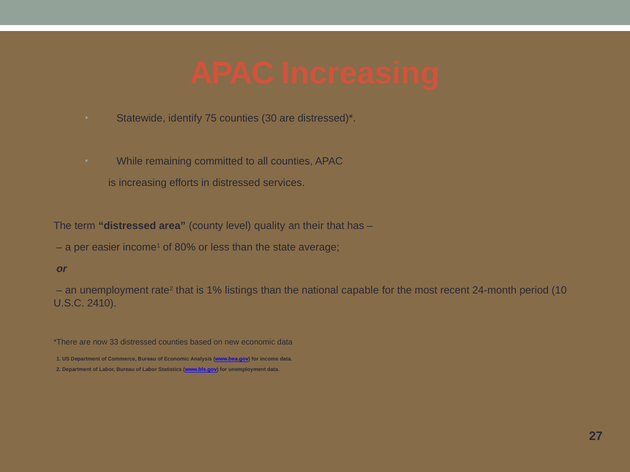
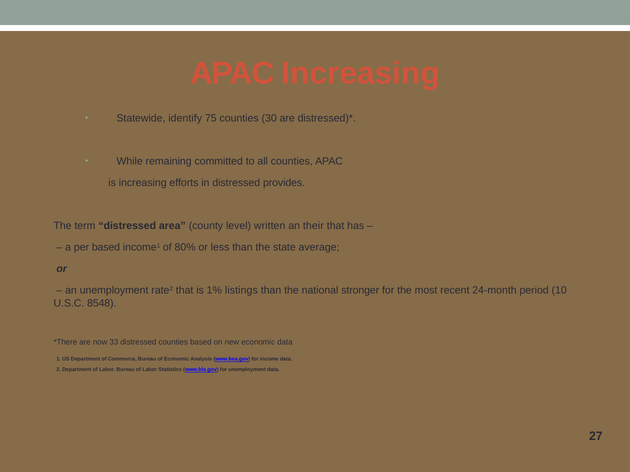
services: services -> provides (284, 183)
quality: quality -> written (270, 226)
per easier: easier -> based (106, 248)
capable: capable -> stronger (360, 291)
2410: 2410 -> 8548 (102, 303)
